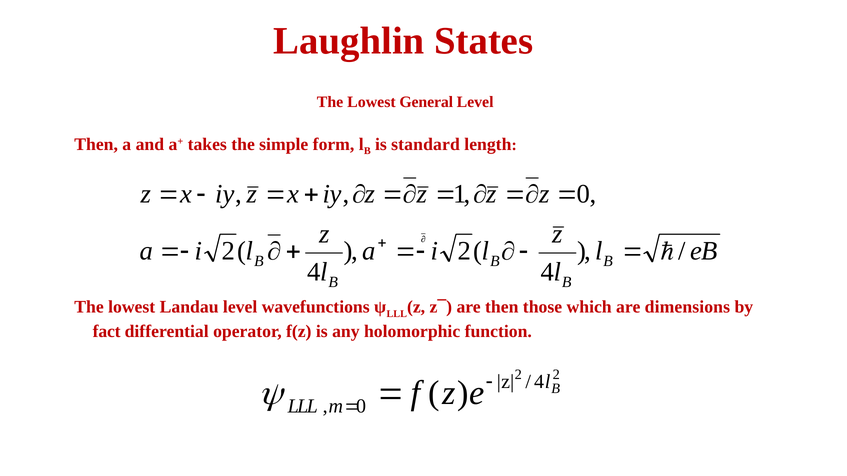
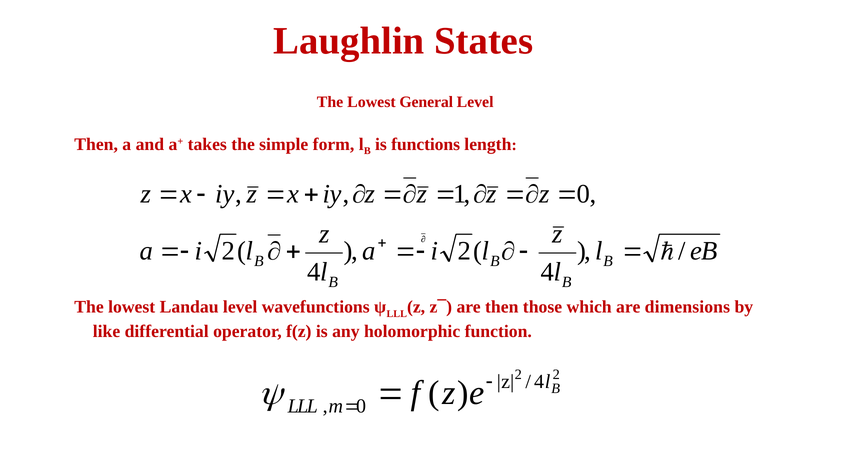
standard: standard -> functions (426, 144)
fact: fact -> like (107, 332)
